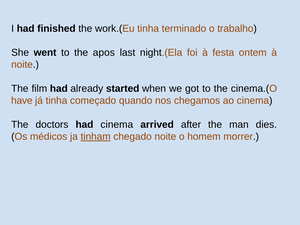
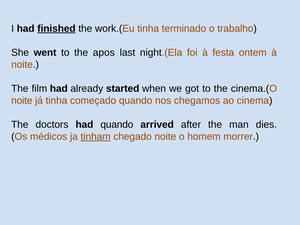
finished underline: none -> present (56, 29)
have: have -> noite (22, 101)
had cinema: cinema -> quando (117, 125)
